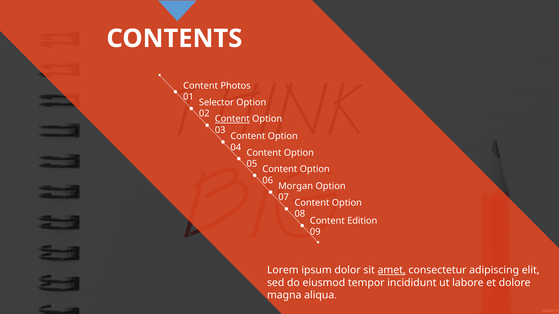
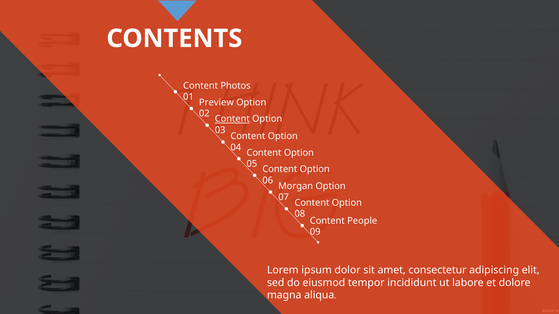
Selector: Selector -> Preview (216, 102)
Edition: Edition -> People (362, 221)
amet underline: present -> none (392, 270)
